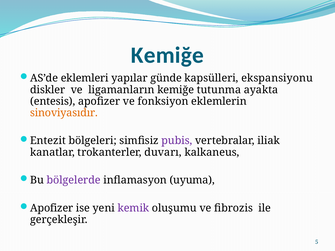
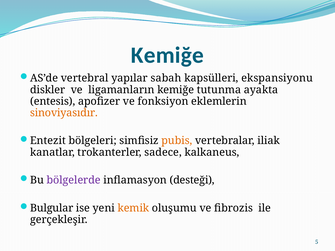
eklemleri: eklemleri -> vertebral (85, 78)
günde: günde -> sabah (166, 78)
pubis colour: purple -> orange (177, 141)
duvarı: duvarı -> sadece (163, 152)
uyuma: uyuma -> desteği (192, 180)
Apofizer: Apofizer -> Bulgular (52, 208)
kemik colour: purple -> orange (133, 208)
